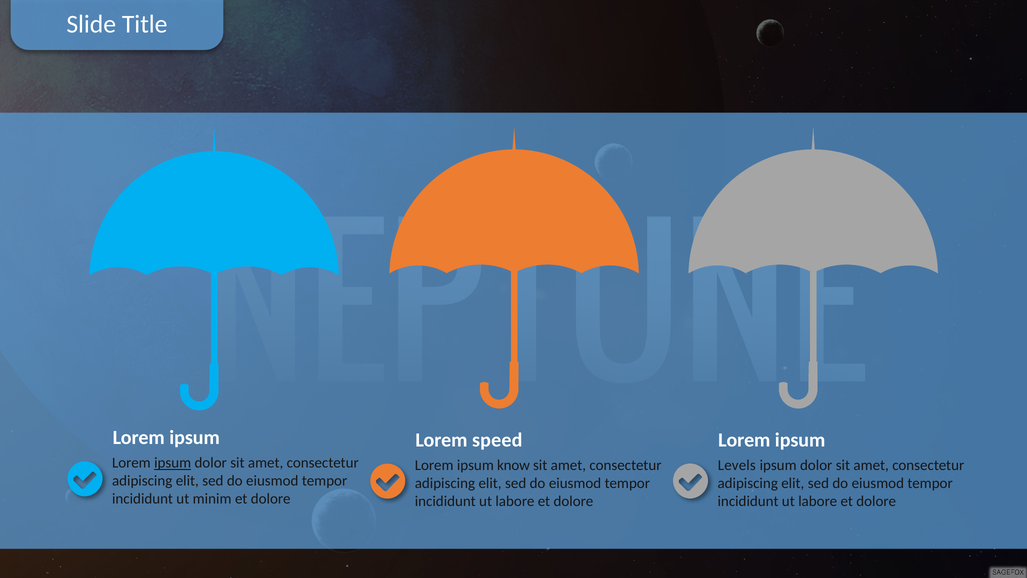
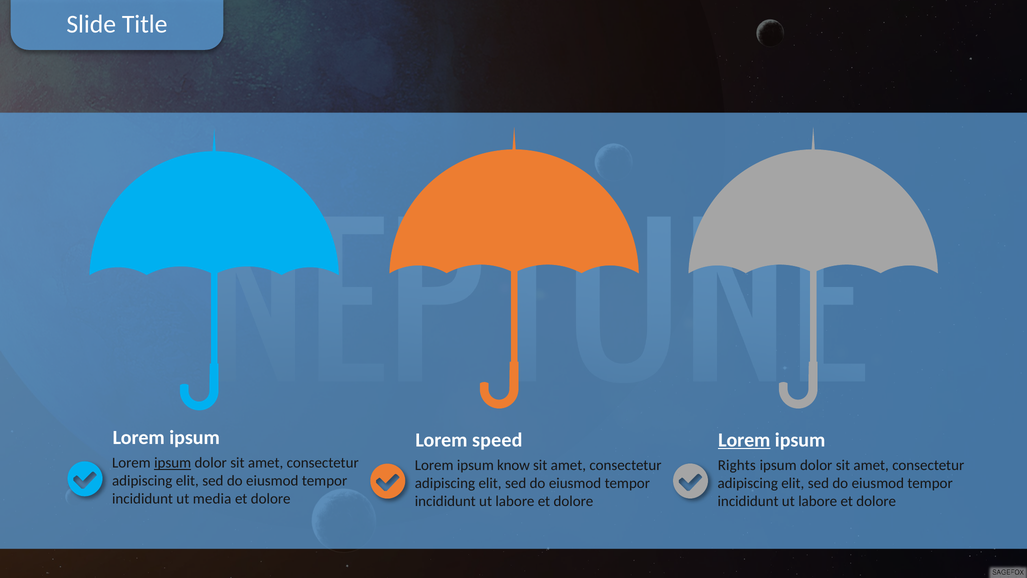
Lorem underline: none -> present (744, 440)
Levels: Levels -> Rights (737, 465)
minim: minim -> media (212, 499)
